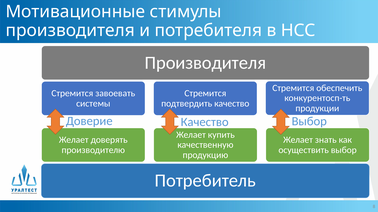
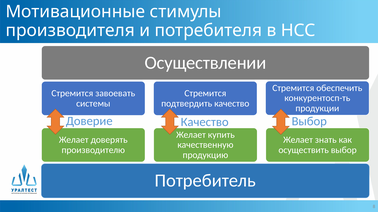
Производителя: Производителя -> Осуществлении (205, 63)
